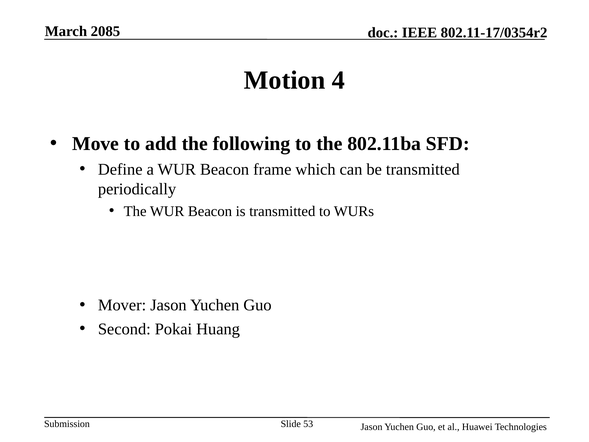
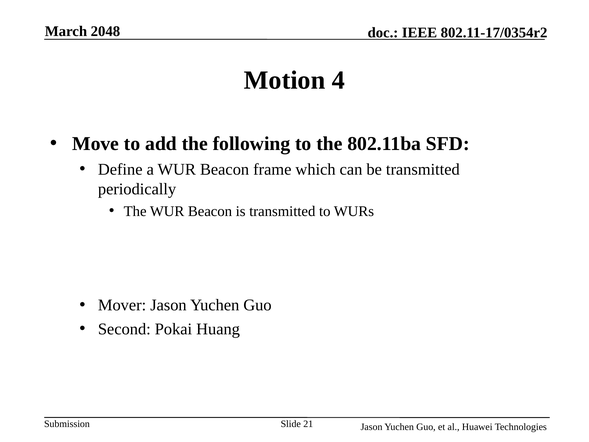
2085: 2085 -> 2048 (105, 31)
53: 53 -> 21 (308, 424)
